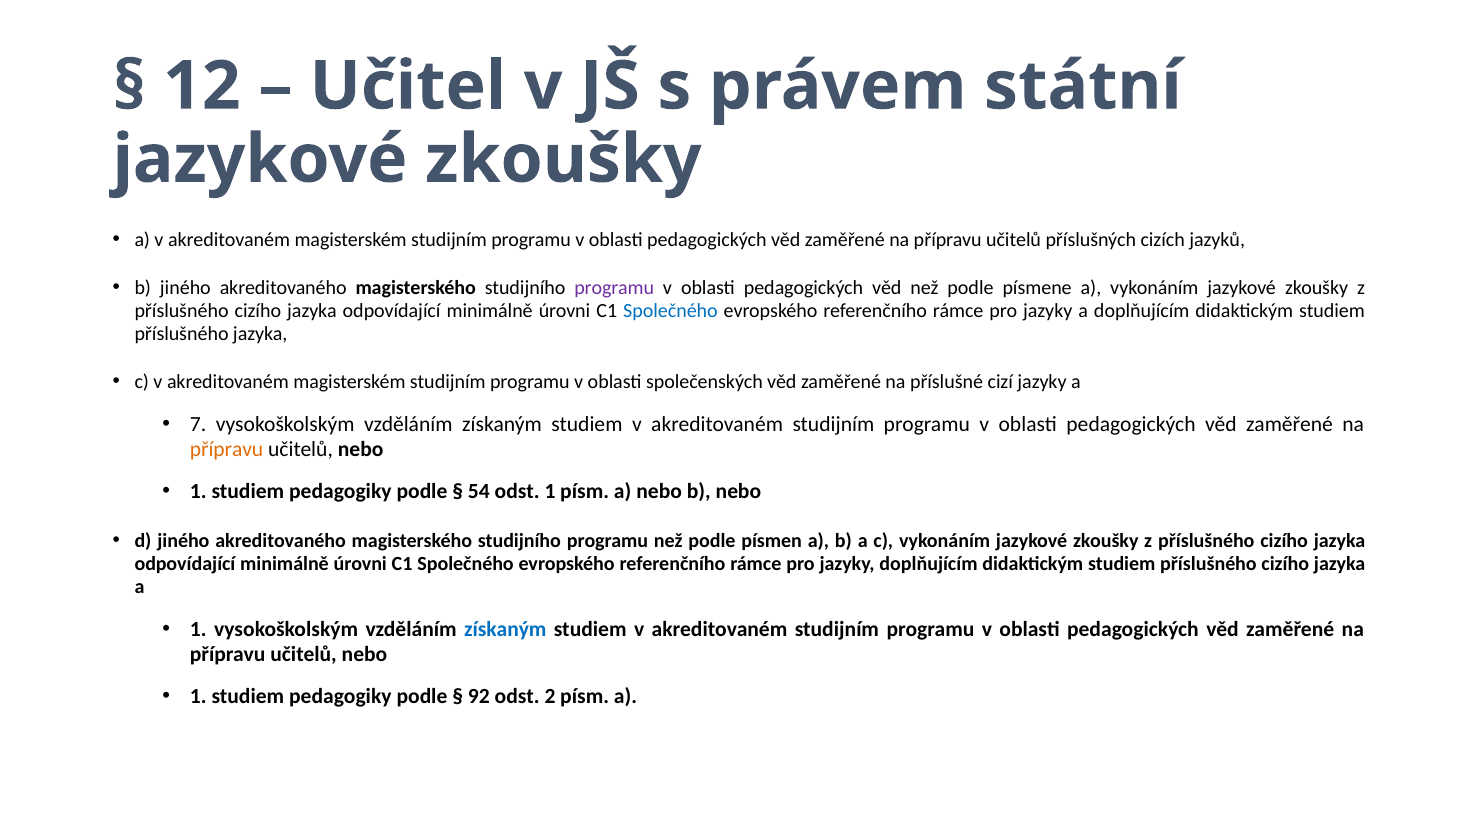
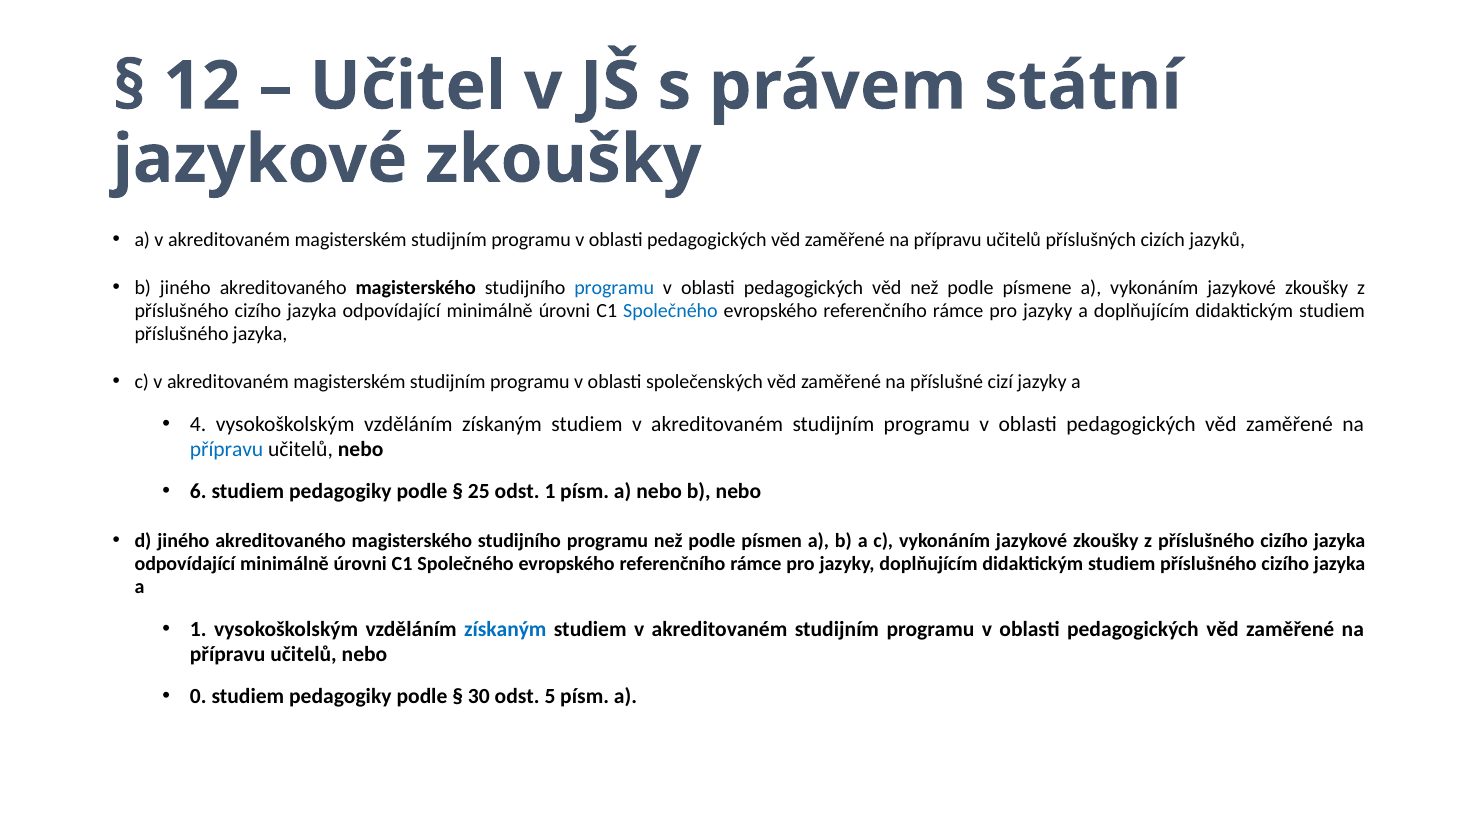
programu colour: purple -> blue (614, 287)
7: 7 -> 4 (198, 424)
přípravu colour: orange -> blue (227, 449)
1: 1 -> 6 (198, 491)
54: 54 -> 25 (479, 491)
1: 1 -> 0 (198, 696)
92: 92 -> 30 (479, 696)
2: 2 -> 5 (550, 696)
